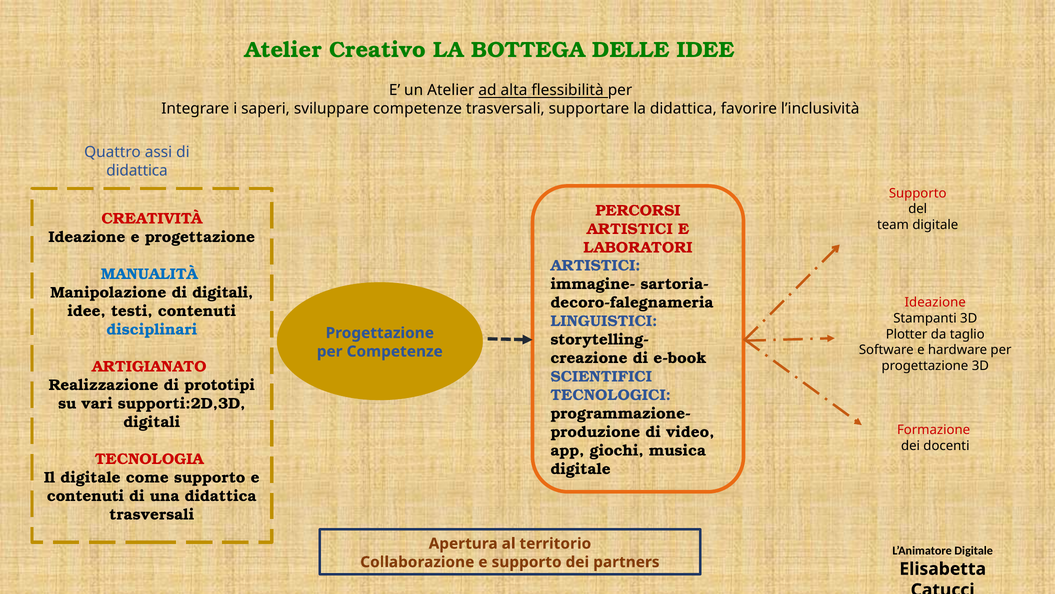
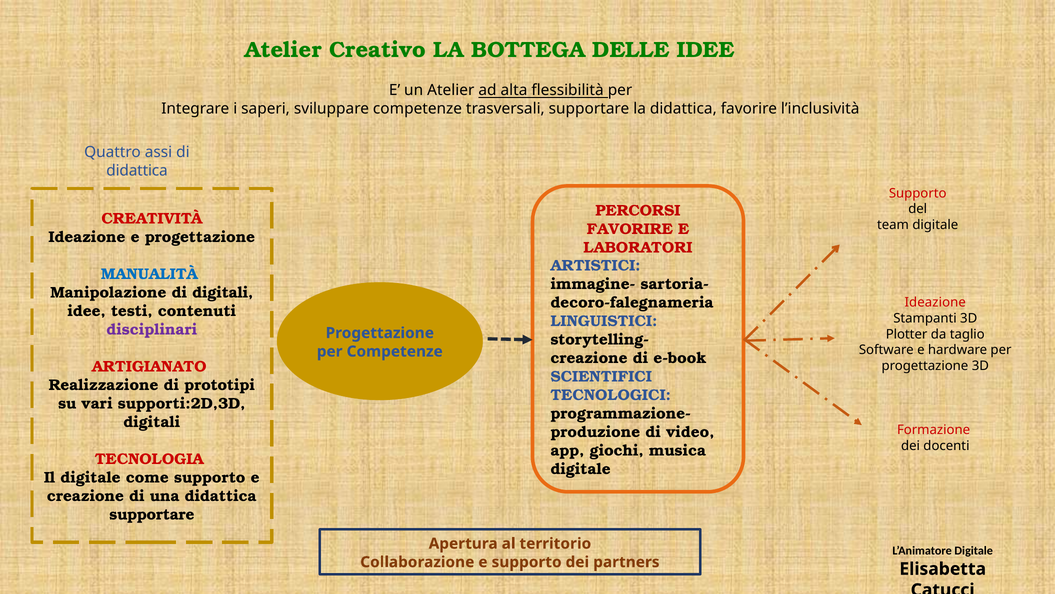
ARTISTICI: ARTISTICI -> FAVORIRE (630, 229)
disciplinari colour: blue -> purple (152, 329)
contenuti: contenuti -> creazione (86, 495)
trasversali: trasversali -> supportare (152, 514)
